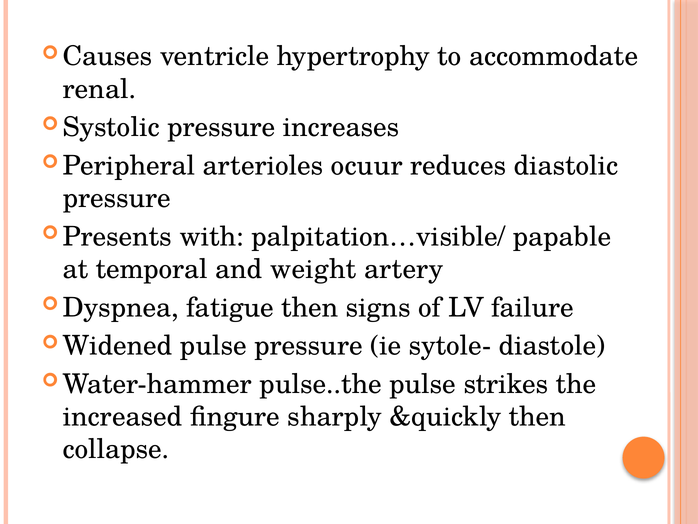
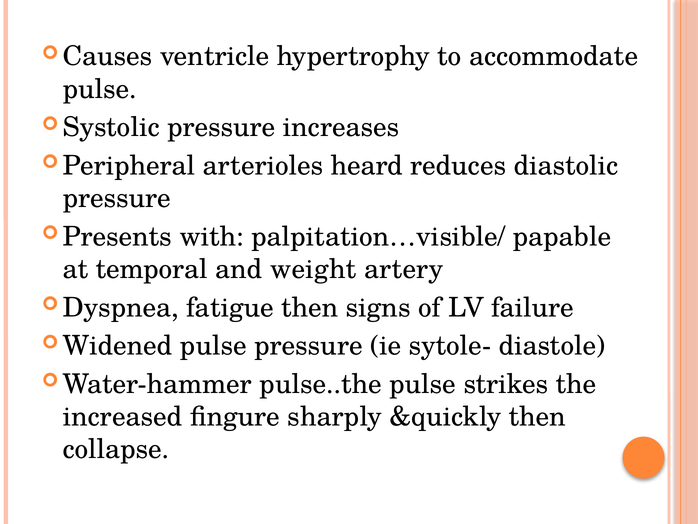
renal: renal -> pulse (100, 89)
ocuur: ocuur -> heard (367, 166)
